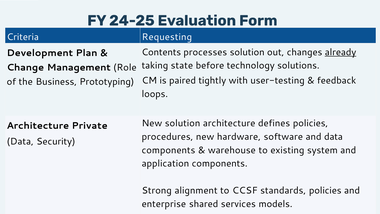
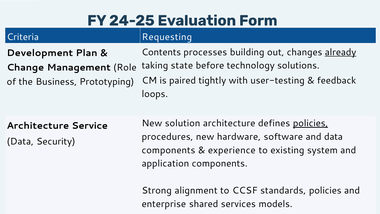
processes solution: solution -> building (247, 52)
policies underline: none -> present (310, 123)
Private: Private -> Service (90, 126)
warehouse: warehouse -> experience (232, 150)
